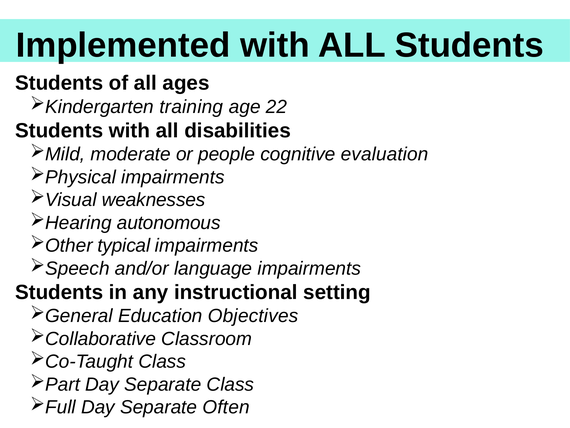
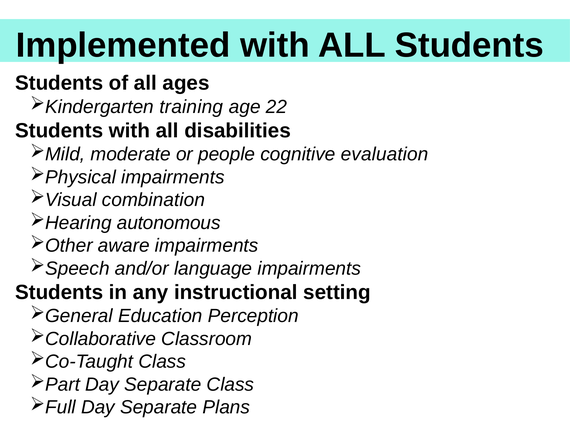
weaknesses: weaknesses -> combination (153, 200)
typical: typical -> aware (124, 245)
Objectives: Objectives -> Perception (253, 316)
Often: Often -> Plans (226, 407)
